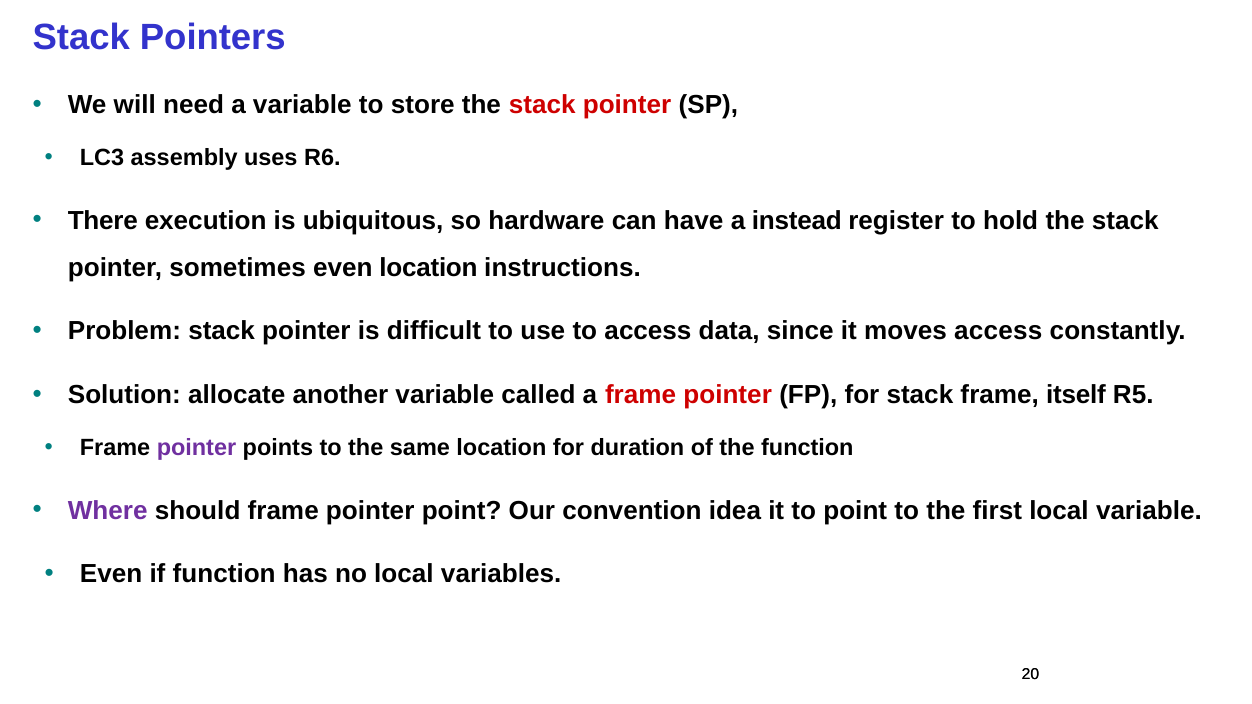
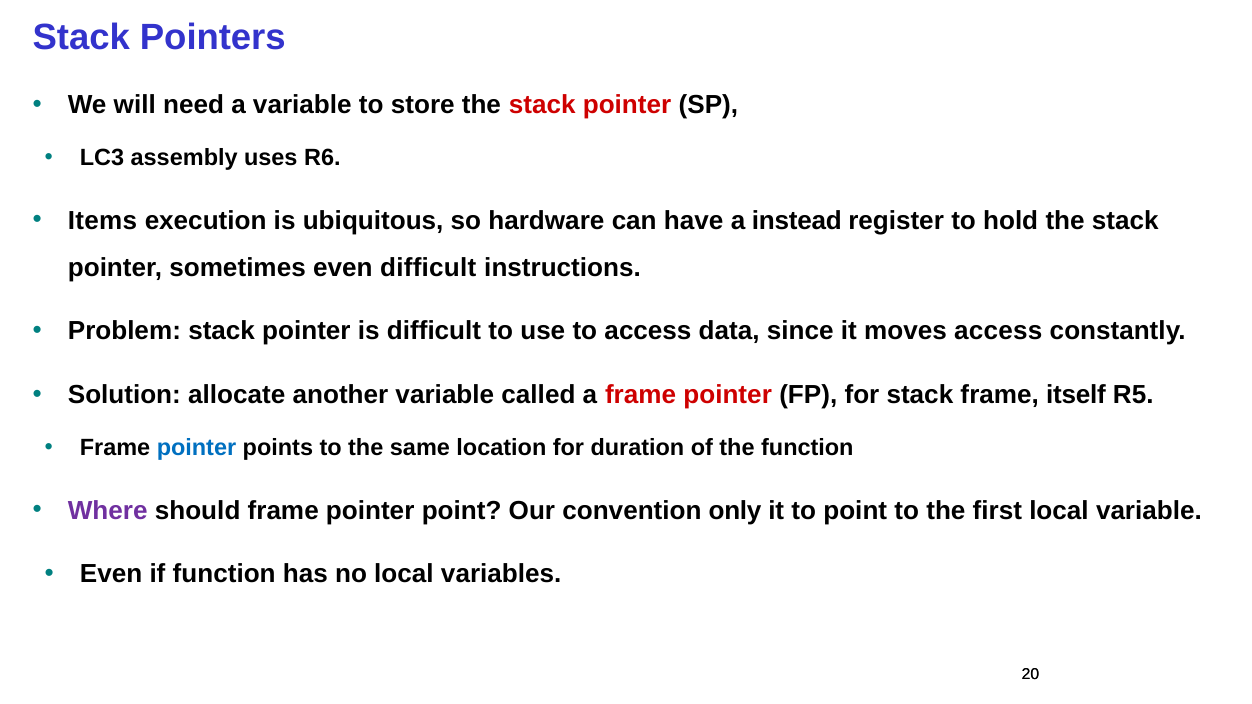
There: There -> Items (103, 221)
even location: location -> difficult (428, 268)
pointer colour: purple -> blue (196, 448)
idea: idea -> only (735, 511)
